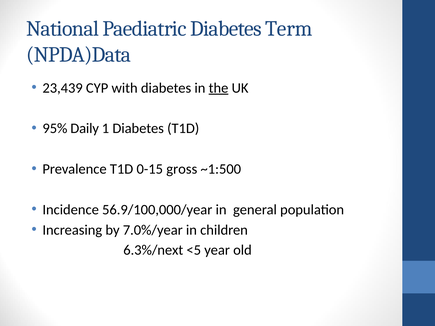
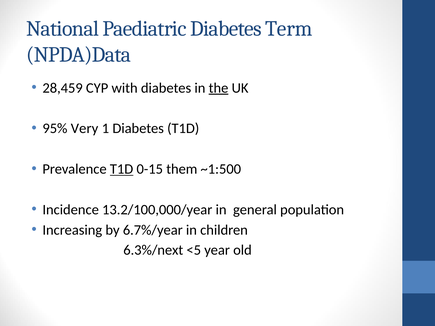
23,439: 23,439 -> 28,459 (63, 88)
Daily: Daily -> Very (85, 129)
T1D underline: none -> present (122, 169)
gross: gross -> them (182, 169)
56.9/100,000/year: 56.9/100,000/year -> 13.2/100,000/year (157, 210)
7.0%/year: 7.0%/year -> 6.7%/year (153, 230)
